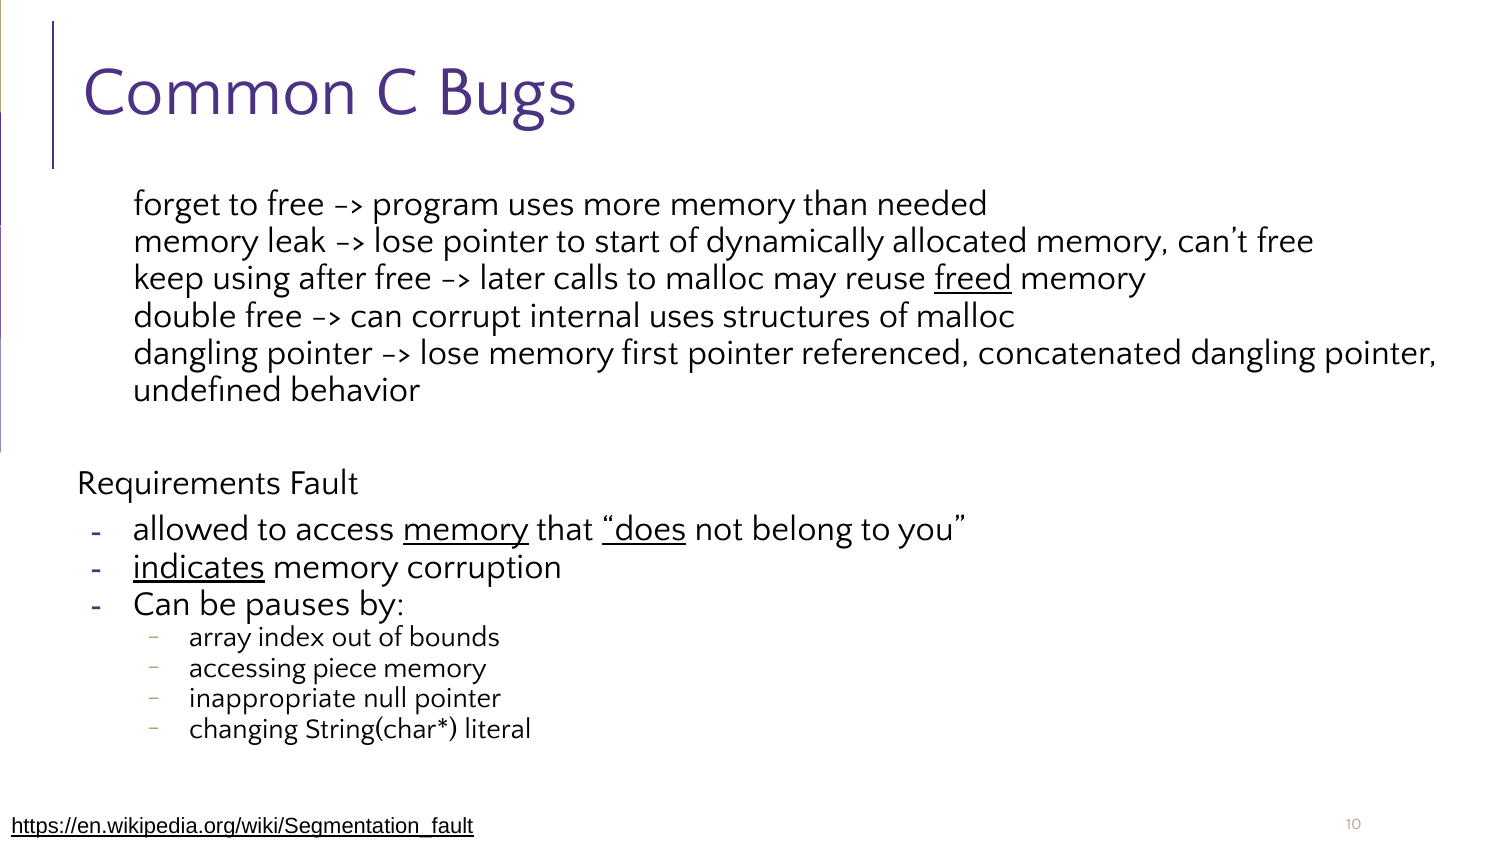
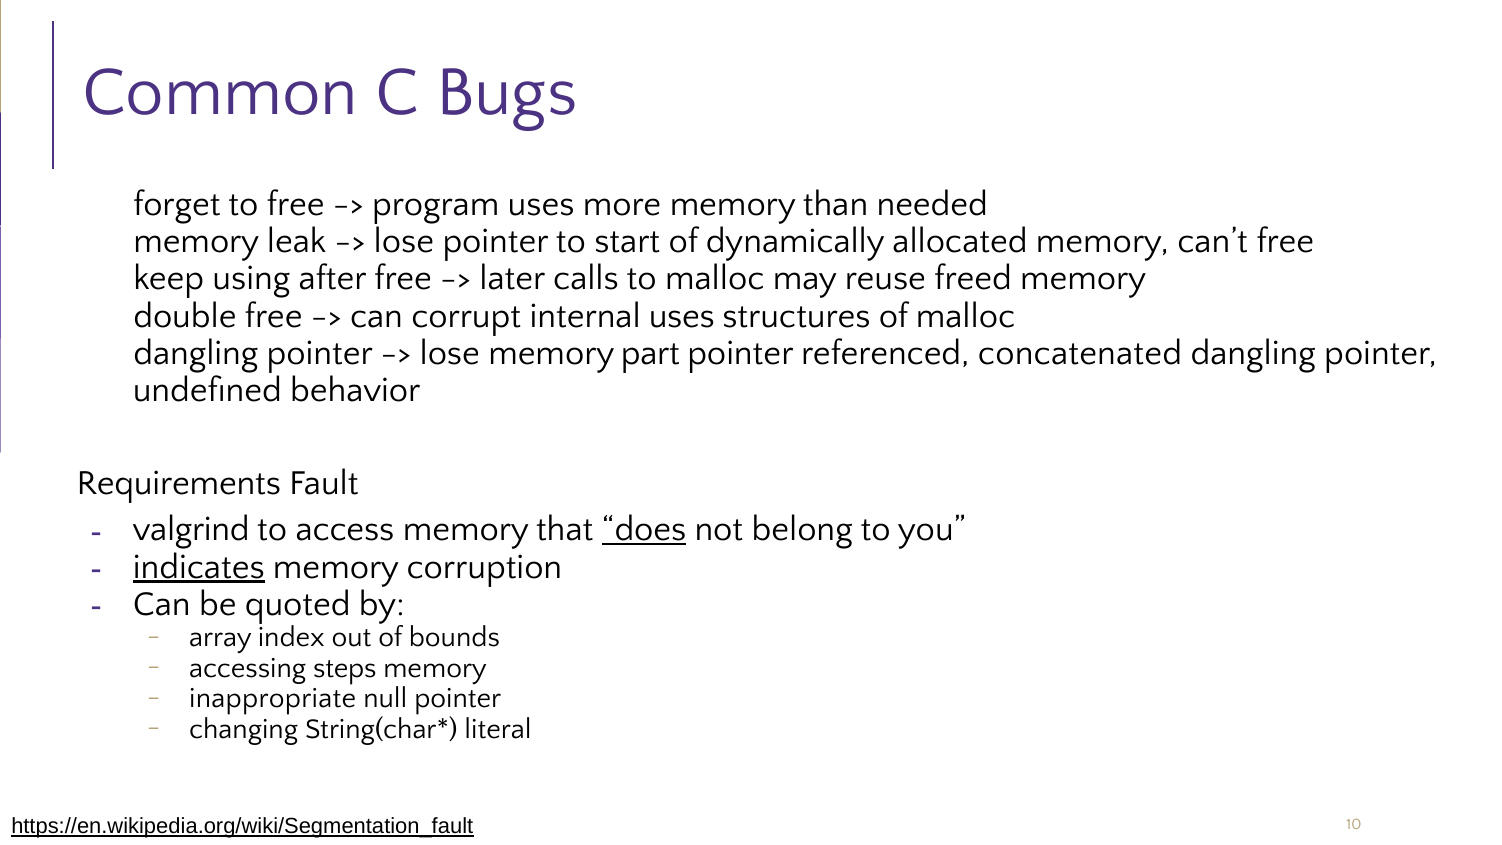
freed underline: present -> none (973, 279)
first: first -> part (650, 353)
allowed: allowed -> valgrind (191, 529)
memory underline: present -> none (466, 529)
pauses: pauses -> quoted (298, 604)
piece: piece -> steps (345, 668)
